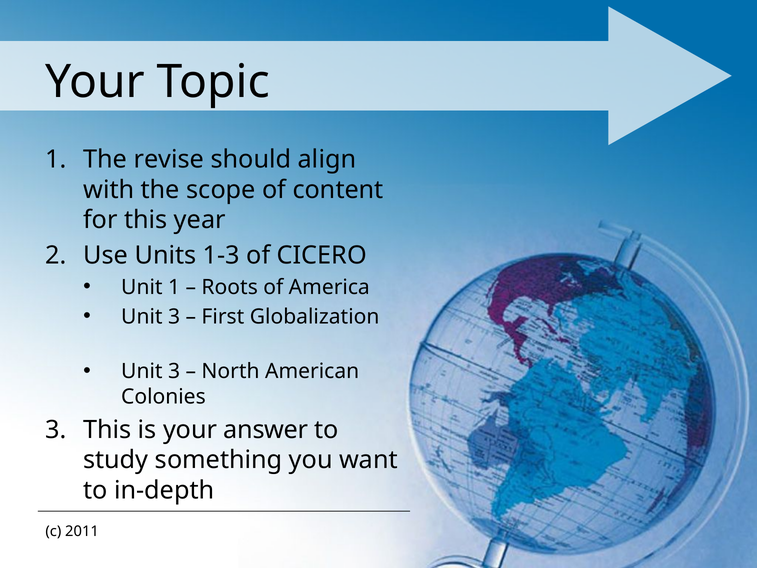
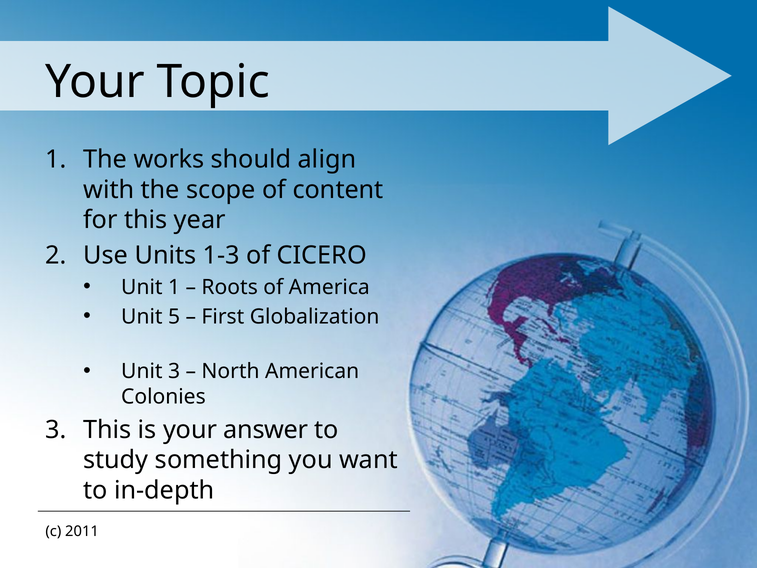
revise: revise -> works (169, 159)
3: 3 -> 5 (174, 316)
